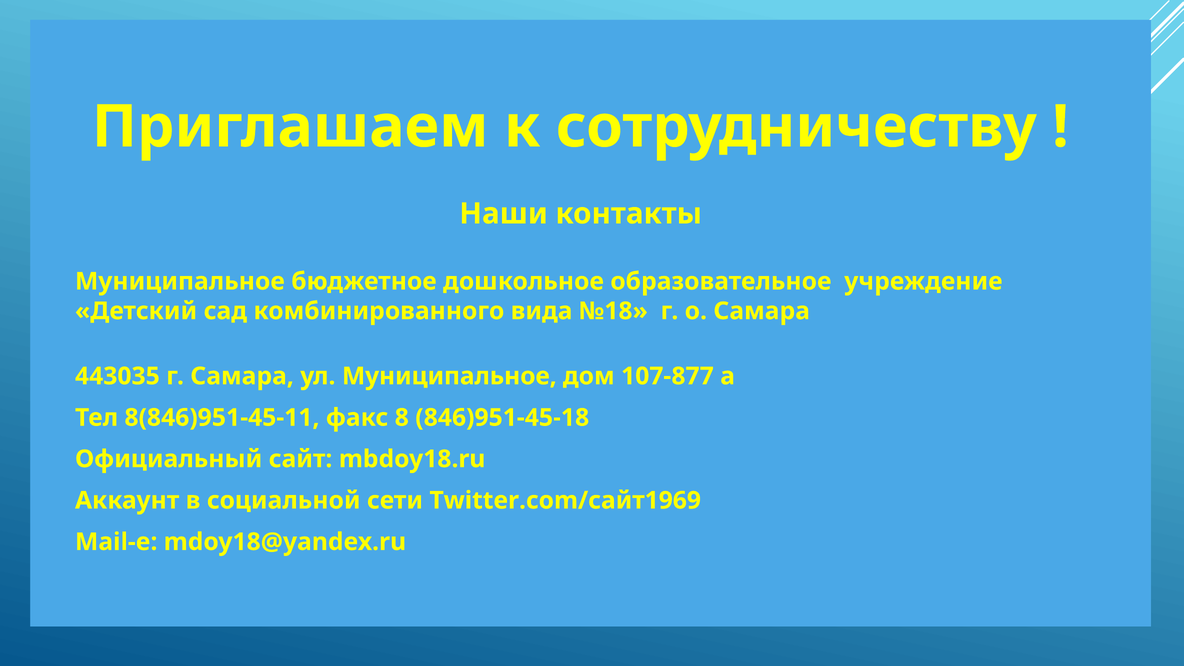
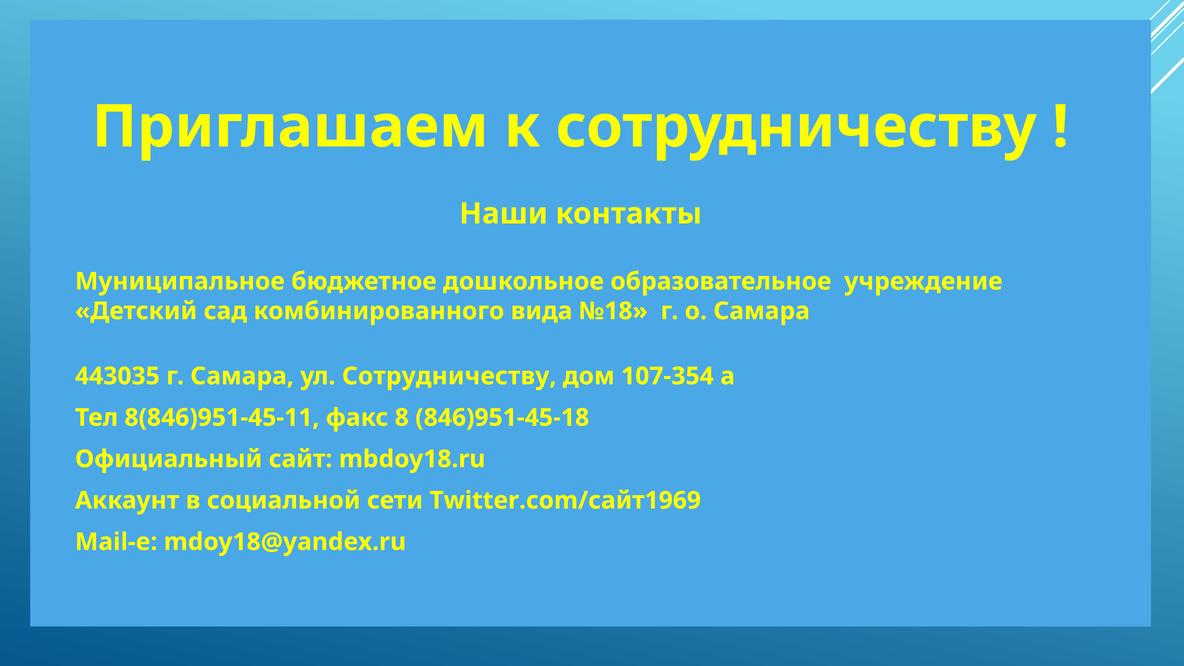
ул Муниципальное: Муниципальное -> Сотрудничеству (449, 376)
107-877: 107-877 -> 107-354 (667, 376)
